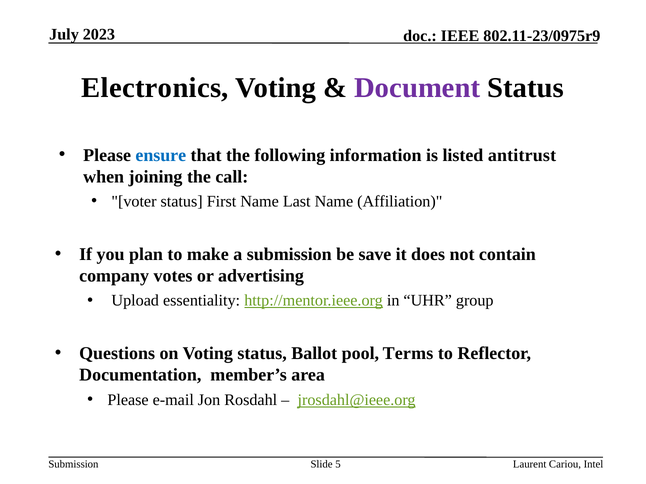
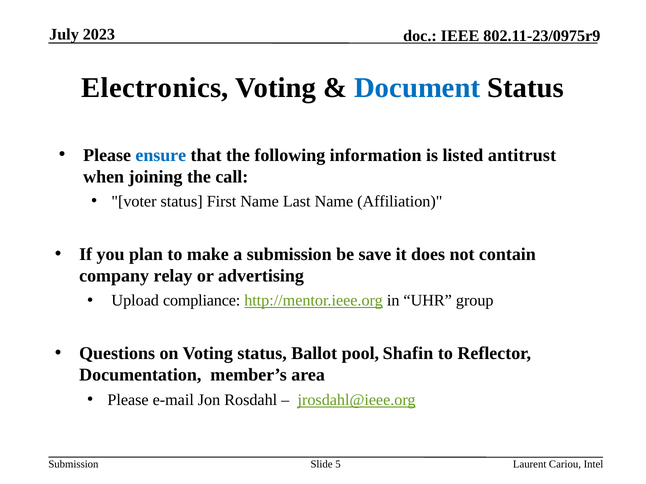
Document colour: purple -> blue (417, 88)
votes: votes -> relay (173, 276)
essentiality: essentiality -> compliance (202, 301)
Terms: Terms -> Shafin (408, 354)
